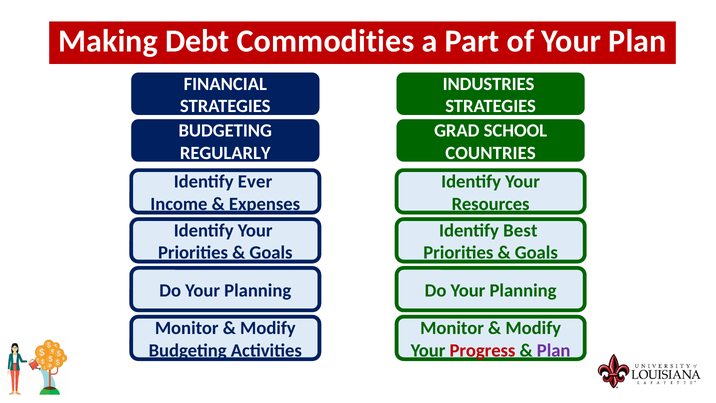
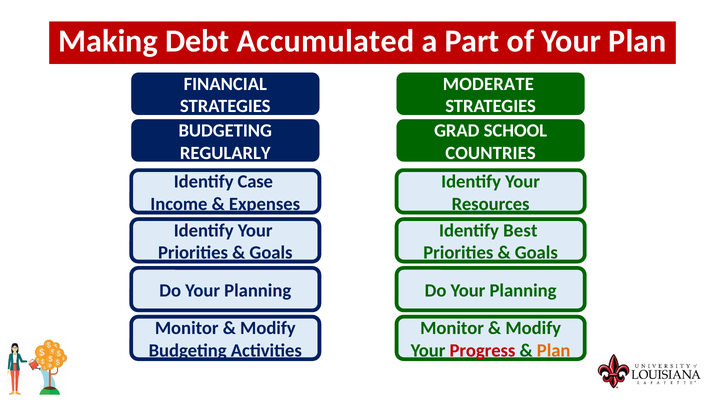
Commodities: Commodities -> Accumulated (325, 41)
INDUSTRIES: INDUSTRIES -> MODERATE (488, 84)
Ever: Ever -> Case (255, 181)
Plan colour: purple -> orange (554, 350)
